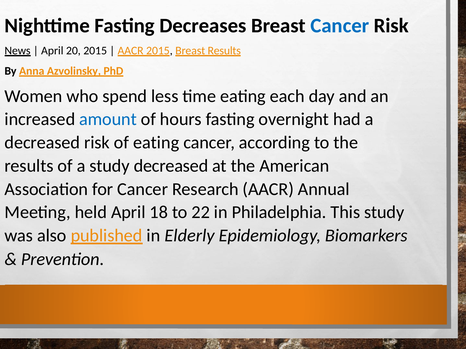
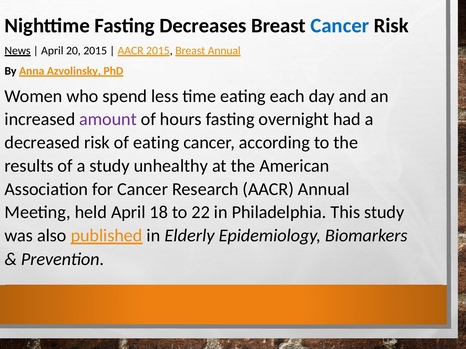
Breast Results: Results -> Annual (224, 51)
amount colour: blue -> purple (108, 120)
study decreased: decreased -> unhealthy (171, 166)
